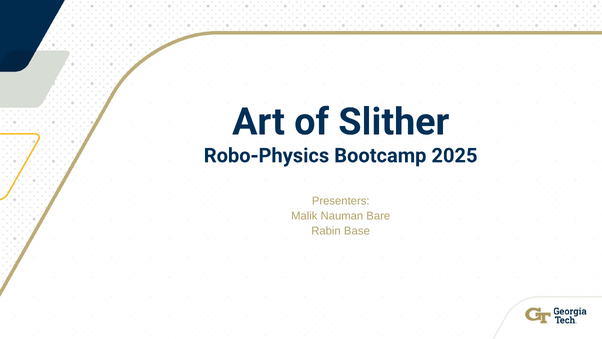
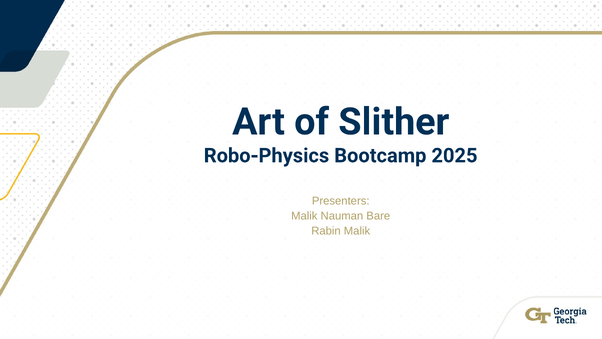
Rabin Base: Base -> Malik (357, 231)
